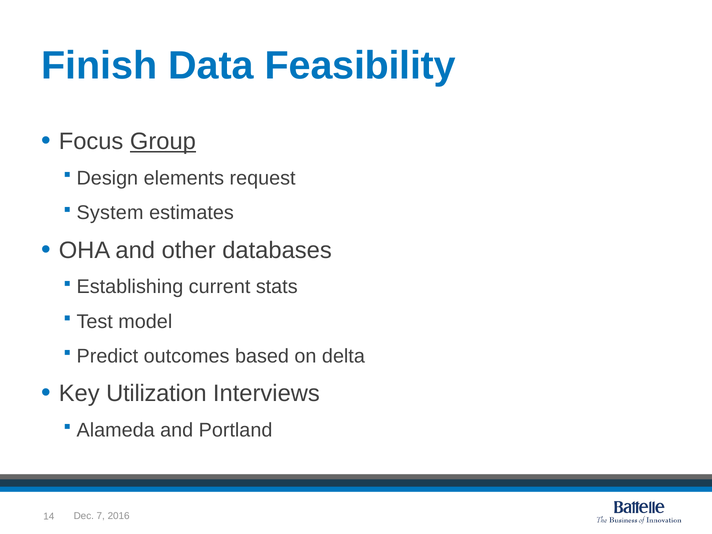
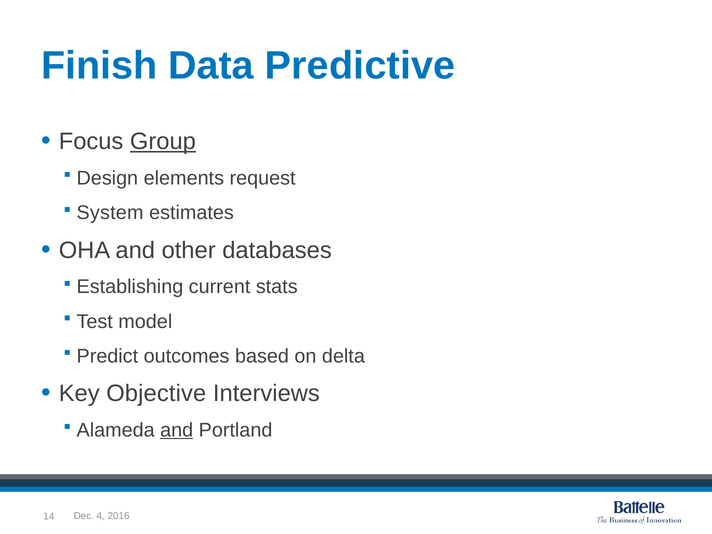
Feasibility: Feasibility -> Predictive (360, 66)
Utilization: Utilization -> Objective (156, 393)
and underline: none -> present (177, 430)
7: 7 -> 4 (101, 516)
